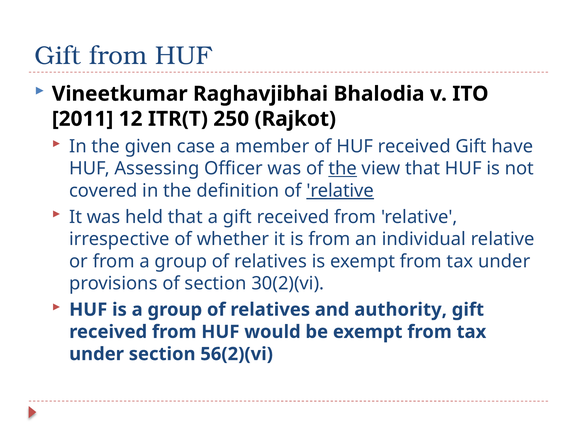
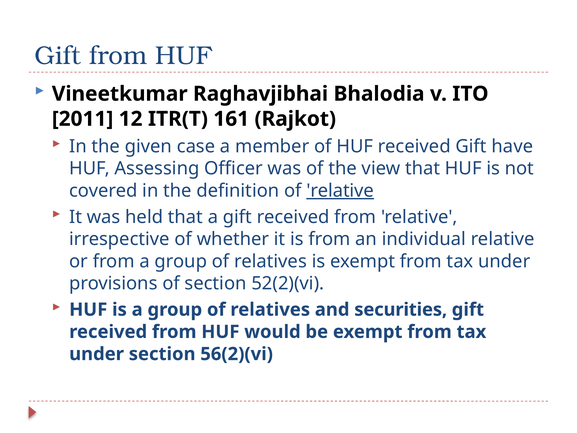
250: 250 -> 161 (231, 119)
the underline: present -> none (343, 168)
30(2)(vi: 30(2)(vi -> 52(2)(vi (288, 283)
authority: authority -> securities (401, 309)
